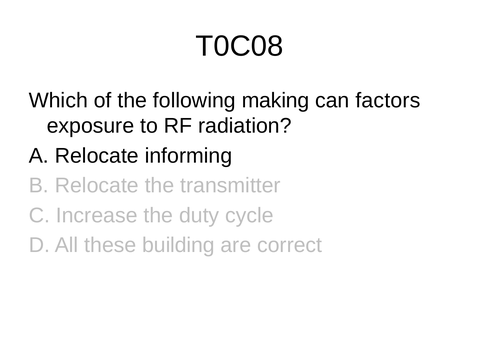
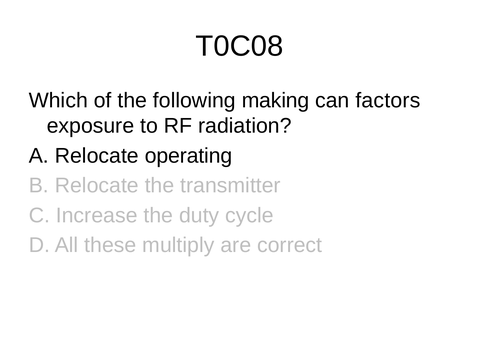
informing: informing -> operating (189, 156)
building: building -> multiply (178, 245)
